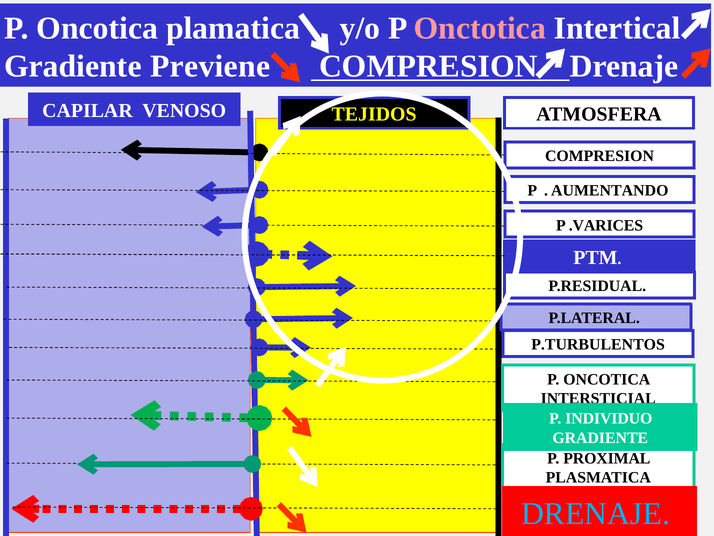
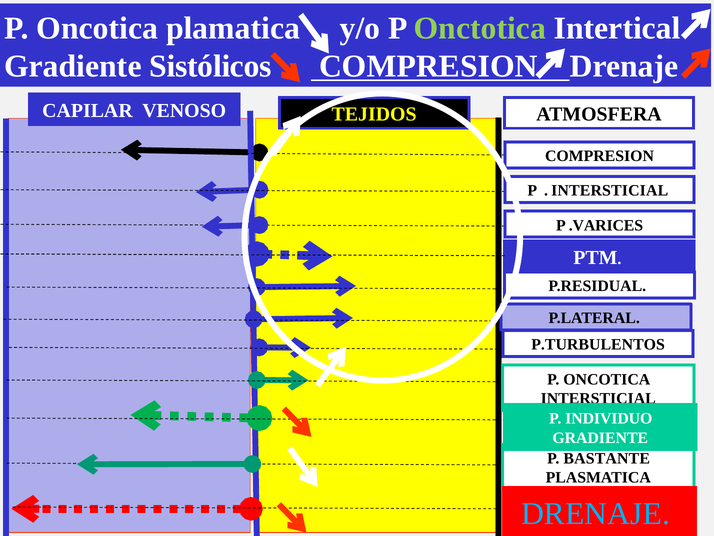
Onctotica colour: pink -> light green (480, 28)
Previene: Previene -> Sistólicos (211, 66)
AUMENTANDO: AUMENTANDO -> INTERSTICIAL (610, 191)
PROXIMAL: PROXIMAL -> BASTANTE (607, 458)
